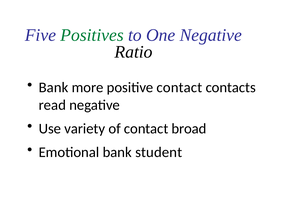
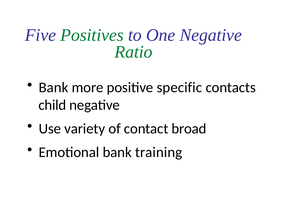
Ratio colour: black -> green (134, 52)
positive contact: contact -> specific (179, 87)
read: read -> child (52, 105)
student: student -> training (159, 152)
